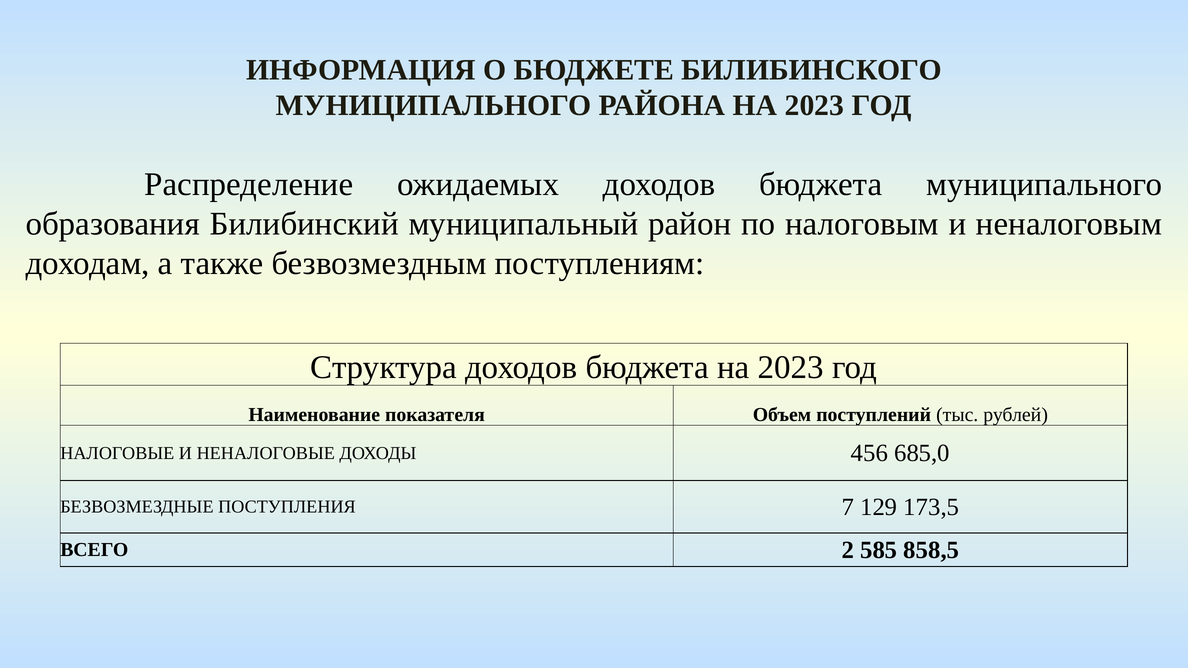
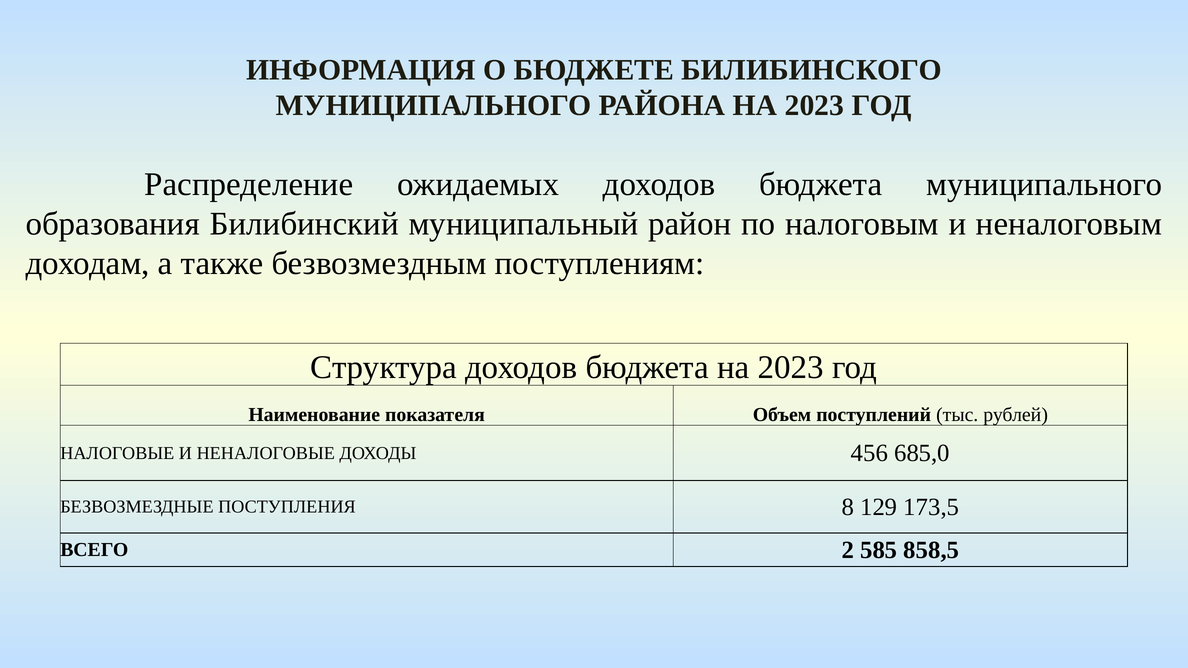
7: 7 -> 8 (848, 507)
